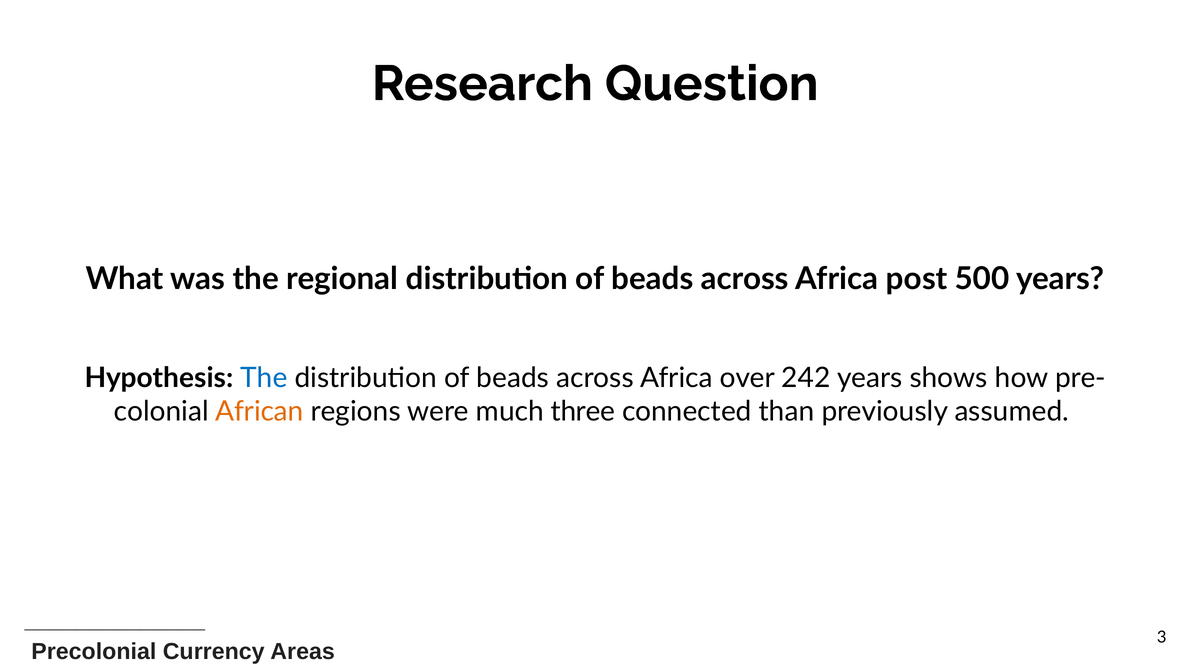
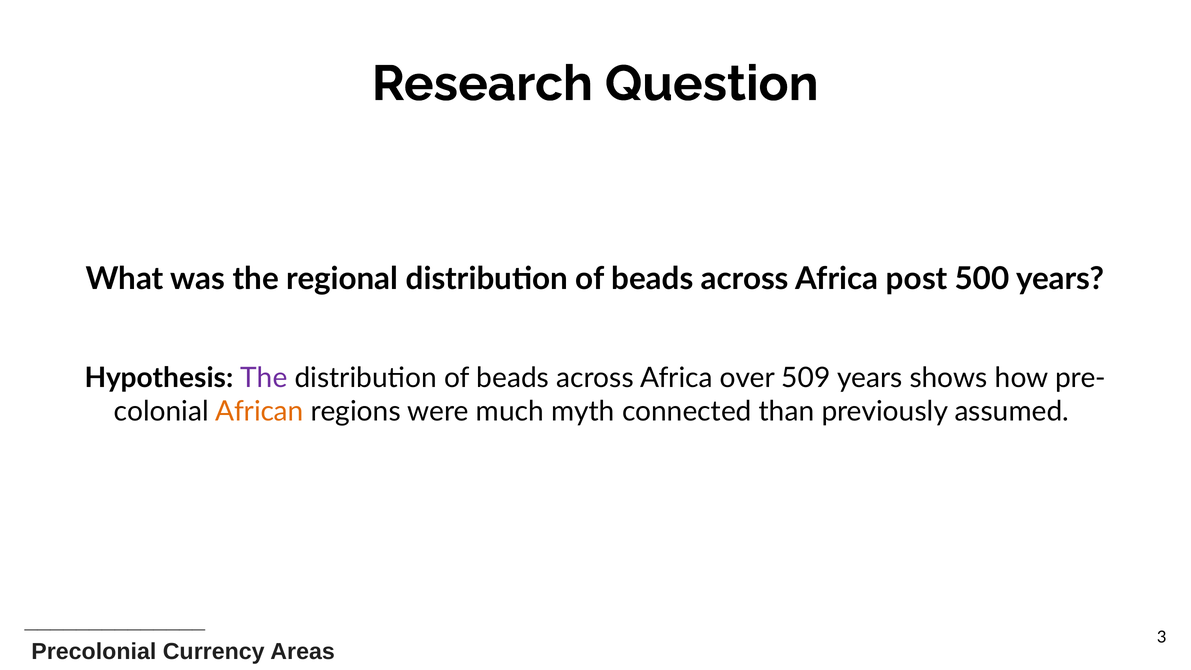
The colour: blue -> purple (264, 378)
242: 242 -> 509 (806, 378)
three: three -> myth (583, 411)
